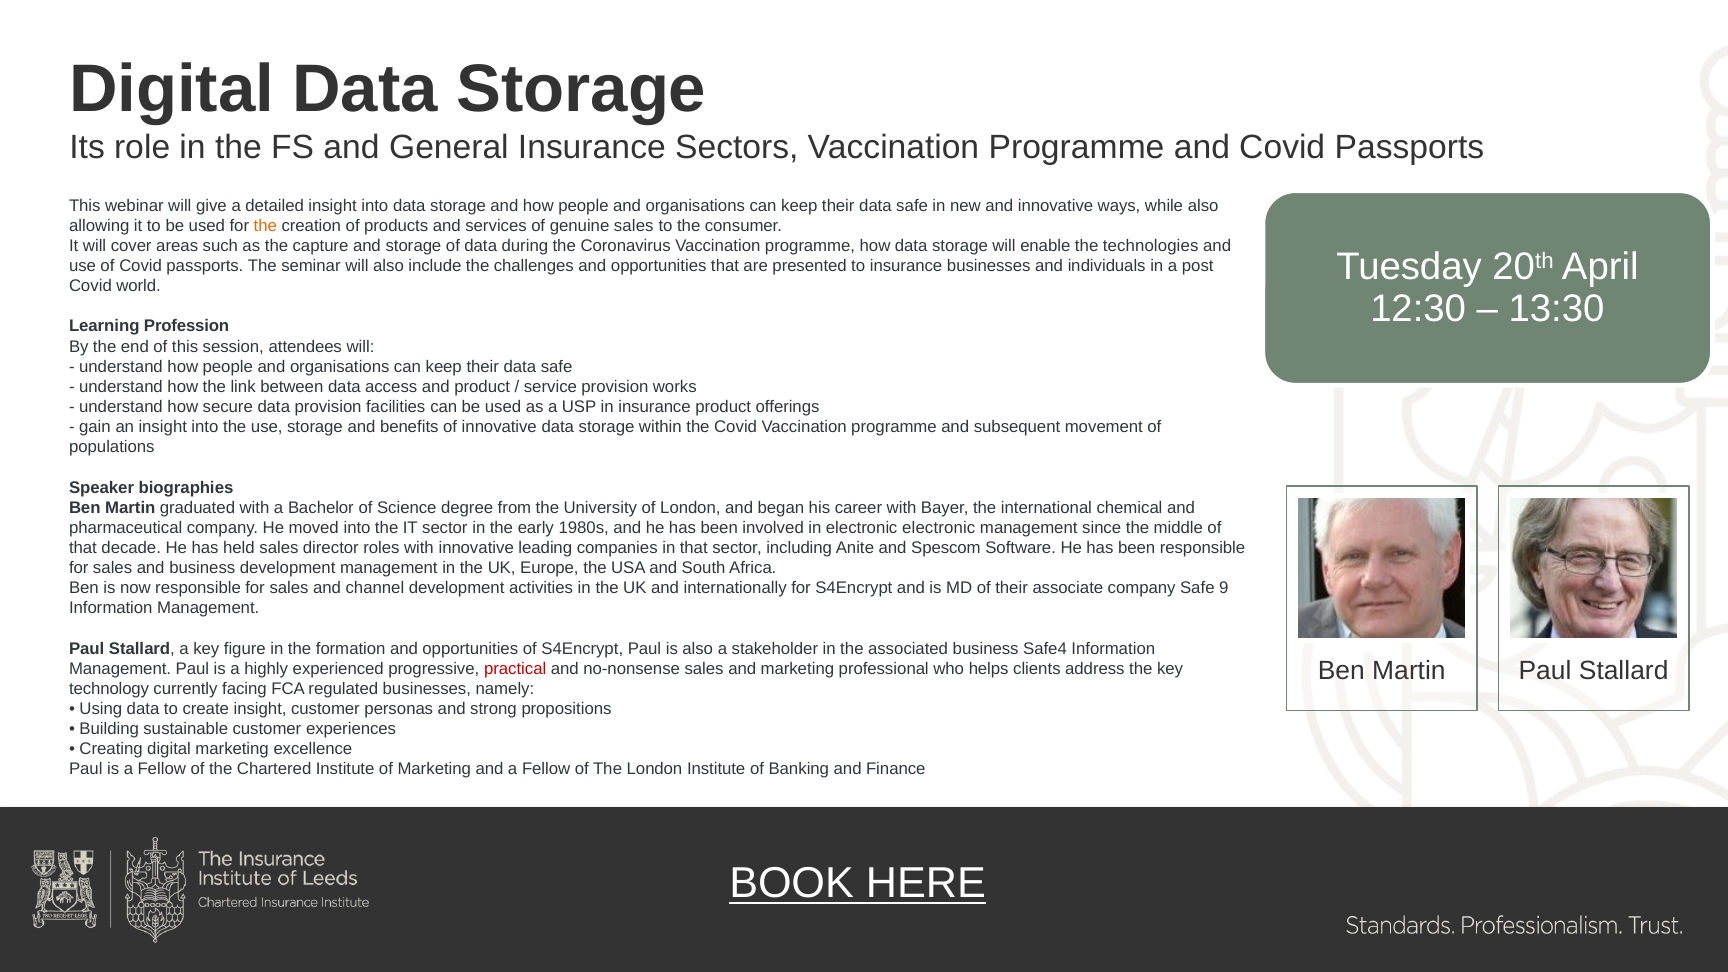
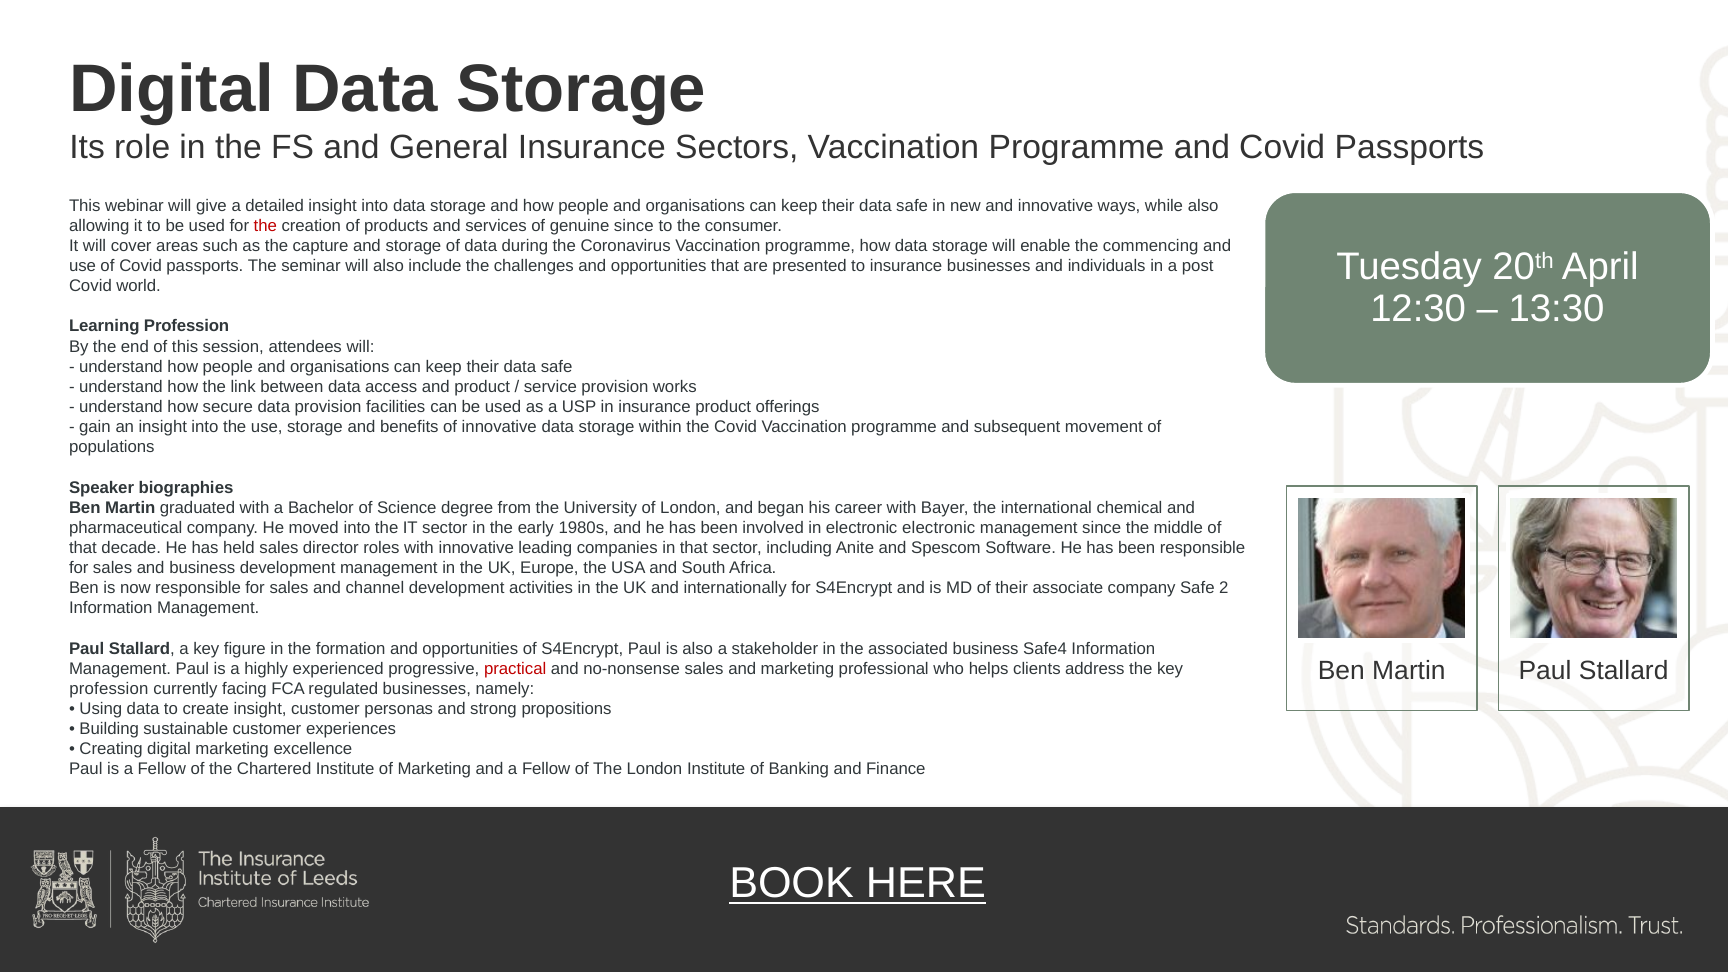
the colour: orange -> red (265, 226)
genuine sales: sales -> since (634, 226)
technologies: technologies -> commencing (1151, 246)
9: 9 -> 2 (1224, 588)
technology: technology -> profession (109, 689)
